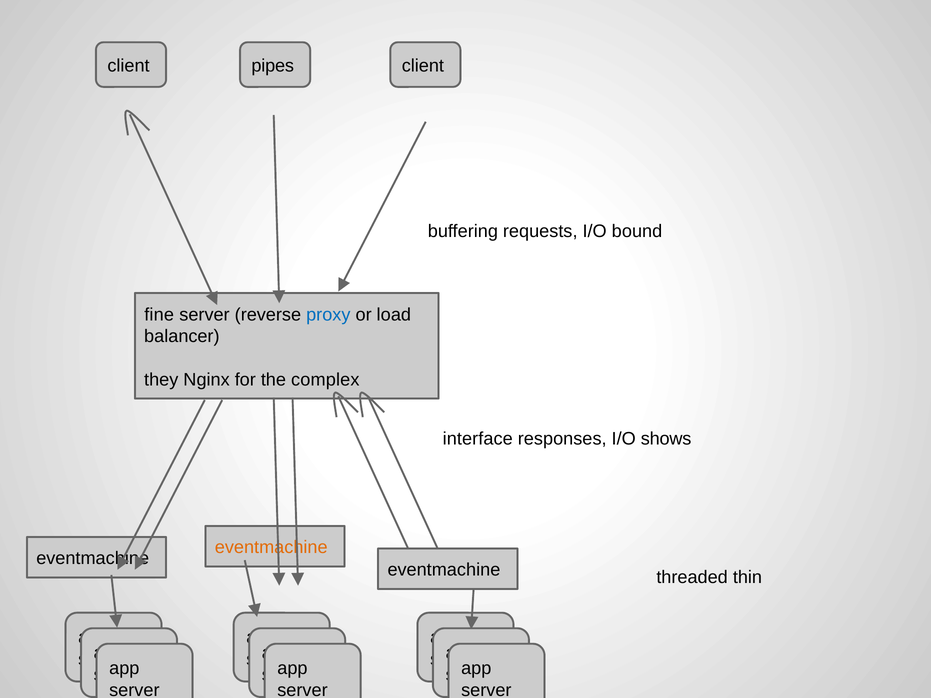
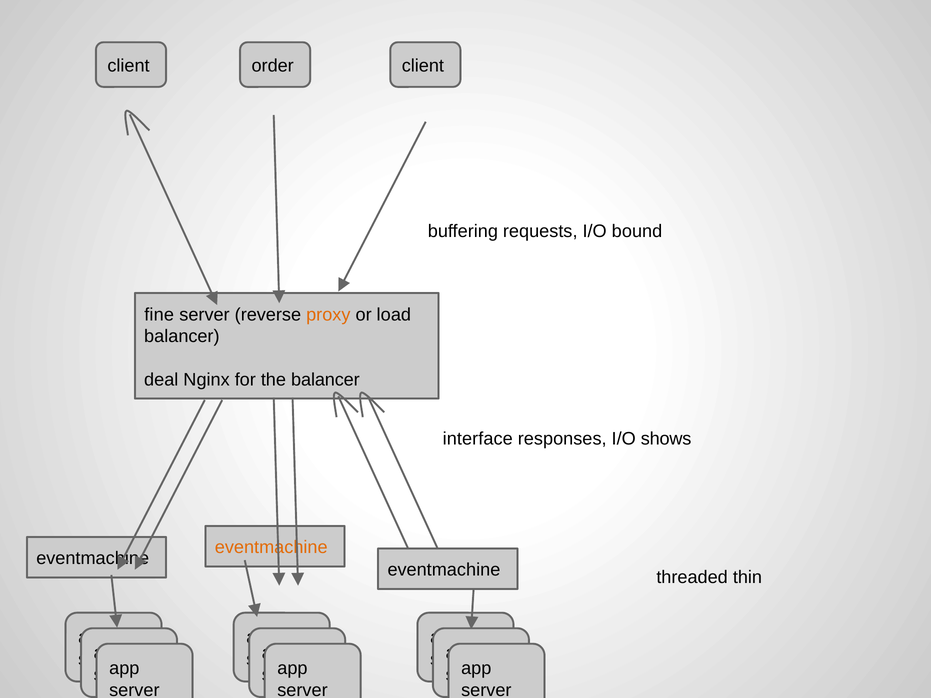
pipes: pipes -> order (273, 66)
proxy colour: blue -> orange (328, 315)
they: they -> deal (161, 380)
the complex: complex -> balancer (325, 380)
